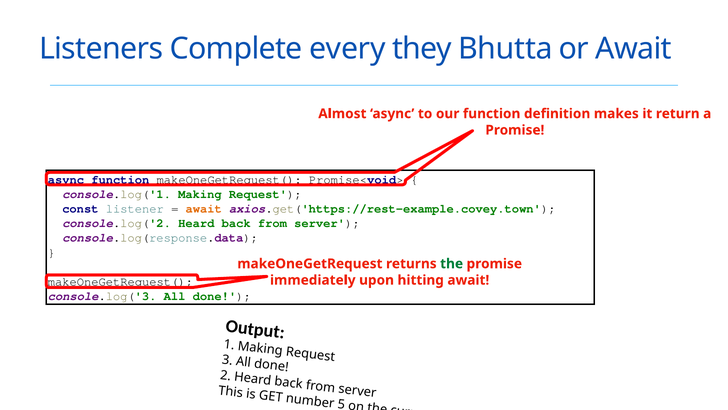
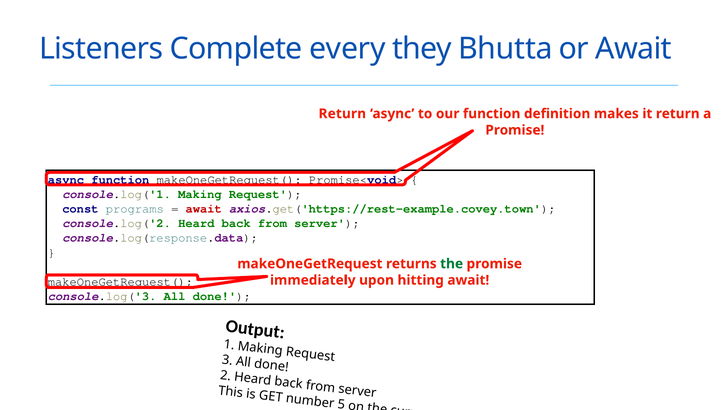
Almost: Almost -> Return (342, 114)
listener: listener -> programs (135, 209)
await colour: orange -> red (204, 209)
